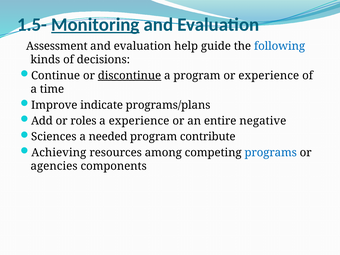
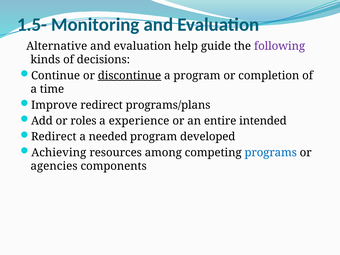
Monitoring underline: present -> none (95, 25)
Assessment: Assessment -> Alternative (57, 46)
following colour: blue -> purple (280, 46)
or experience: experience -> completion (269, 76)
Improve indicate: indicate -> redirect (102, 105)
negative: negative -> intended (263, 121)
Sciences: Sciences -> Redirect (54, 137)
contribute: contribute -> developed (208, 137)
